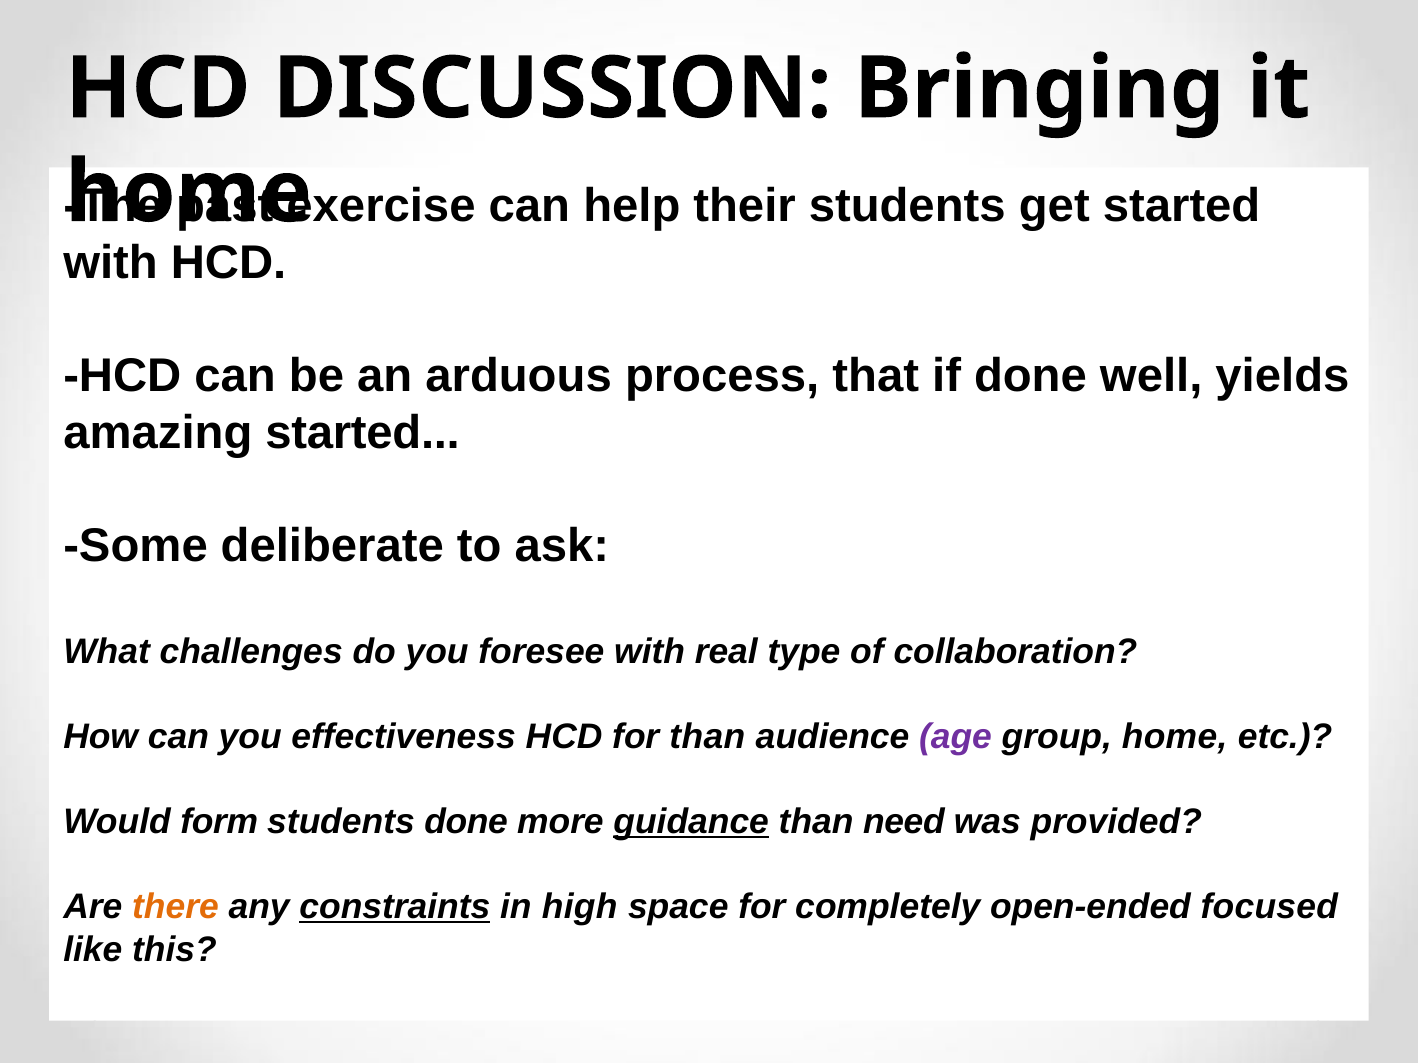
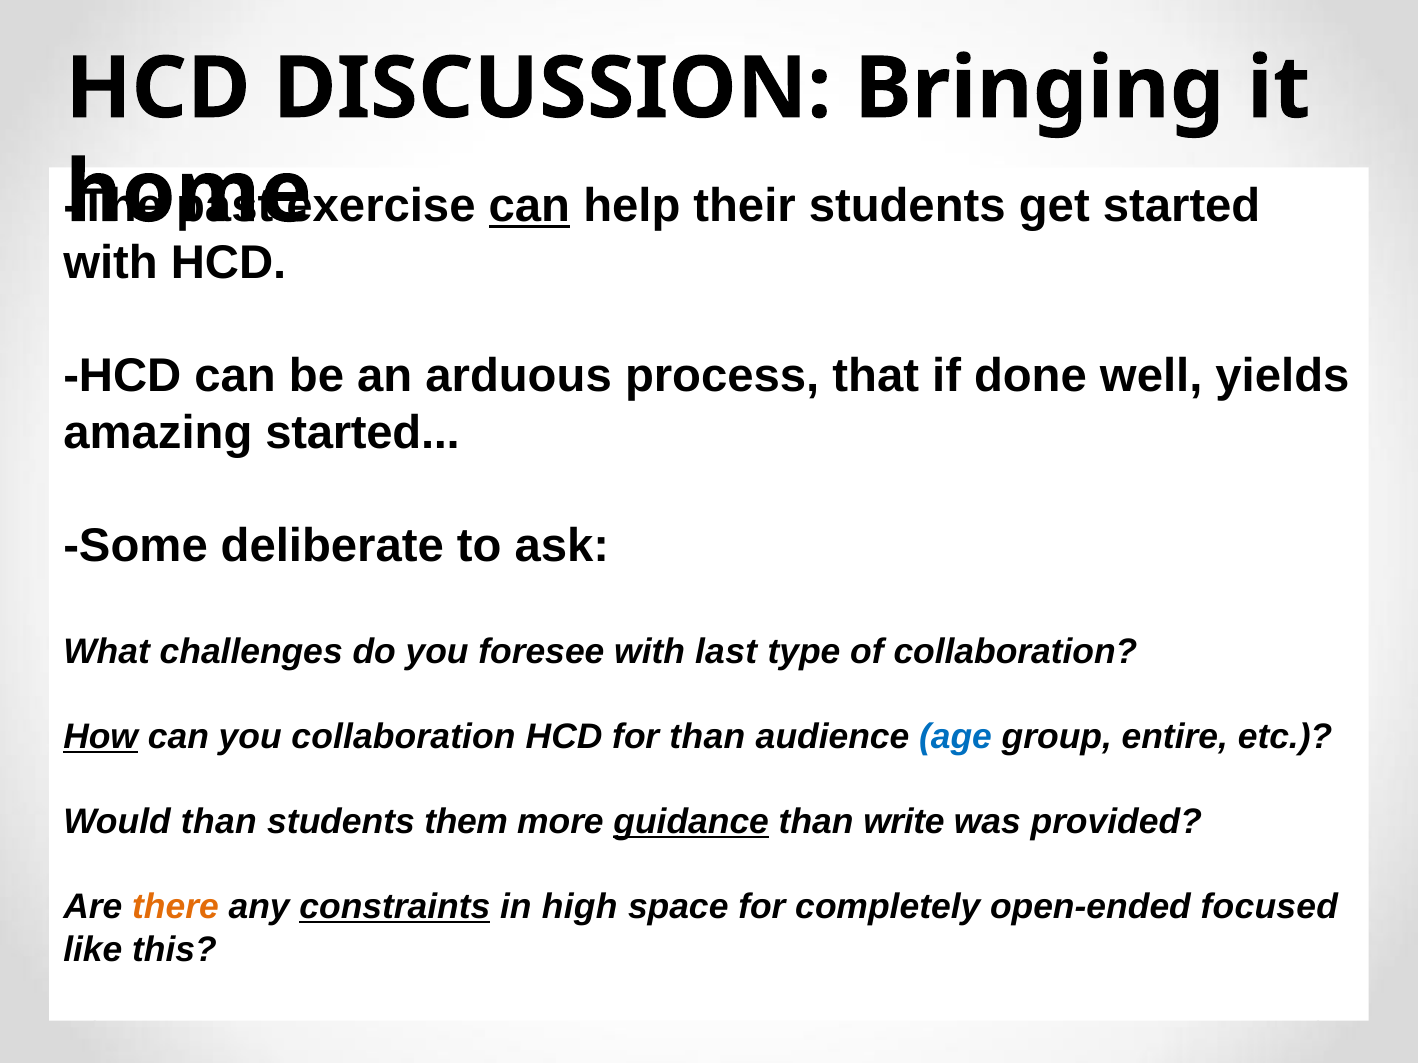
can underline: none -> present (529, 206)
real: real -> last (726, 652)
How underline: none -> present (101, 737)
you effectiveness: effectiveness -> collaboration (404, 737)
age colour: purple -> blue (955, 737)
group home: home -> entire (1175, 737)
Would form: form -> than (219, 822)
students done: done -> them (466, 822)
need: need -> write (904, 822)
